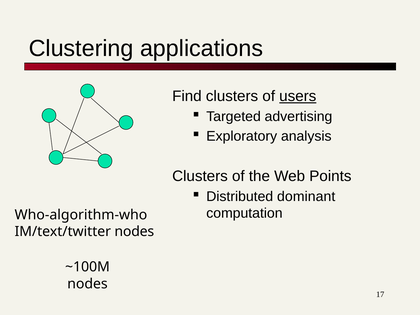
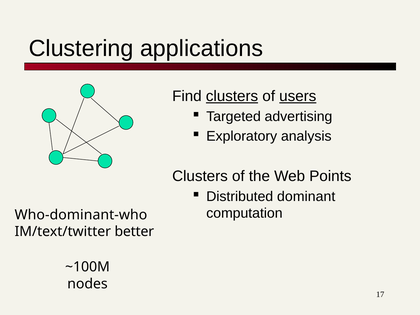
clusters underline: none -> present (232, 96)
Who-algorithm-who: Who-algorithm-who -> Who-dominant-who (81, 215)
IM/text/twitter nodes: nodes -> better (134, 232)
